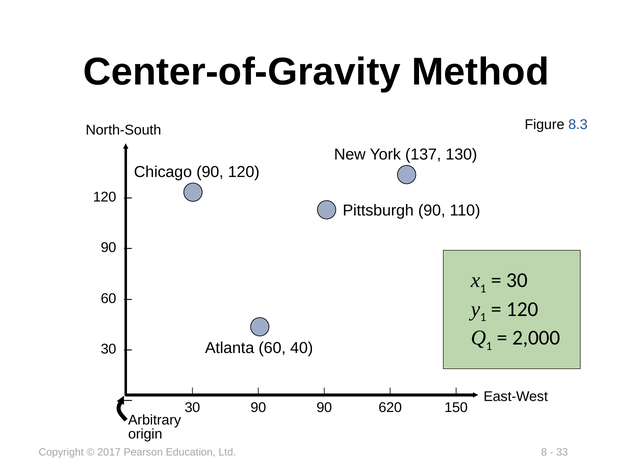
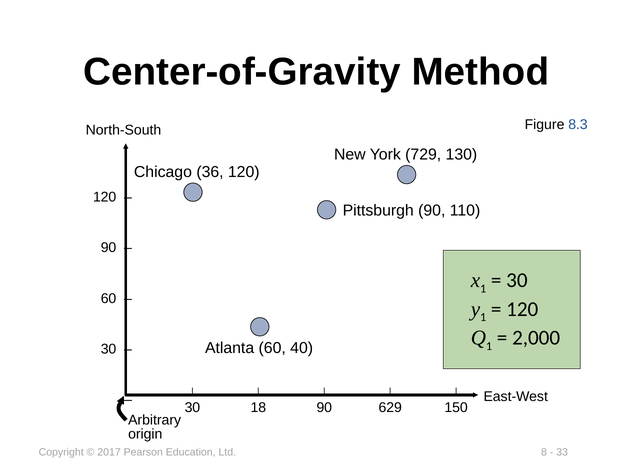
137: 137 -> 729 (423, 154)
Chicago 90: 90 -> 36 (210, 172)
30 90: 90 -> 18 (258, 408)
620: 620 -> 629 (390, 408)
